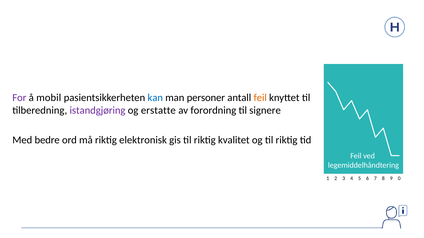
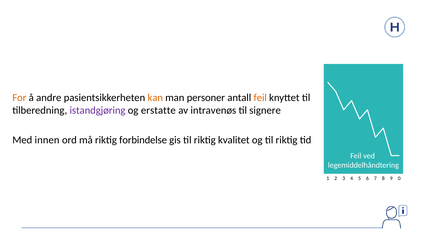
For colour: purple -> orange (19, 98)
mobil: mobil -> andre (49, 98)
kan colour: blue -> orange (155, 98)
forordning: forordning -> intravenøs (213, 111)
bedre: bedre -> innen (47, 140)
elektronisk: elektronisk -> forbindelse (143, 140)
